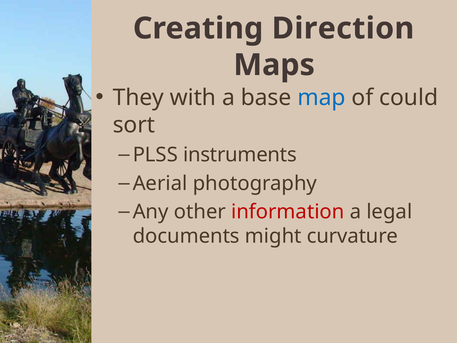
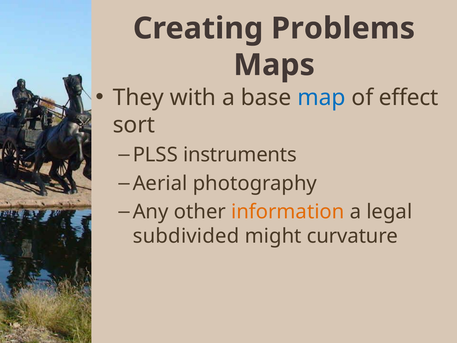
Direction: Direction -> Problems (343, 28)
could: could -> effect (409, 98)
information colour: red -> orange (288, 212)
documents: documents -> subdivided (186, 236)
